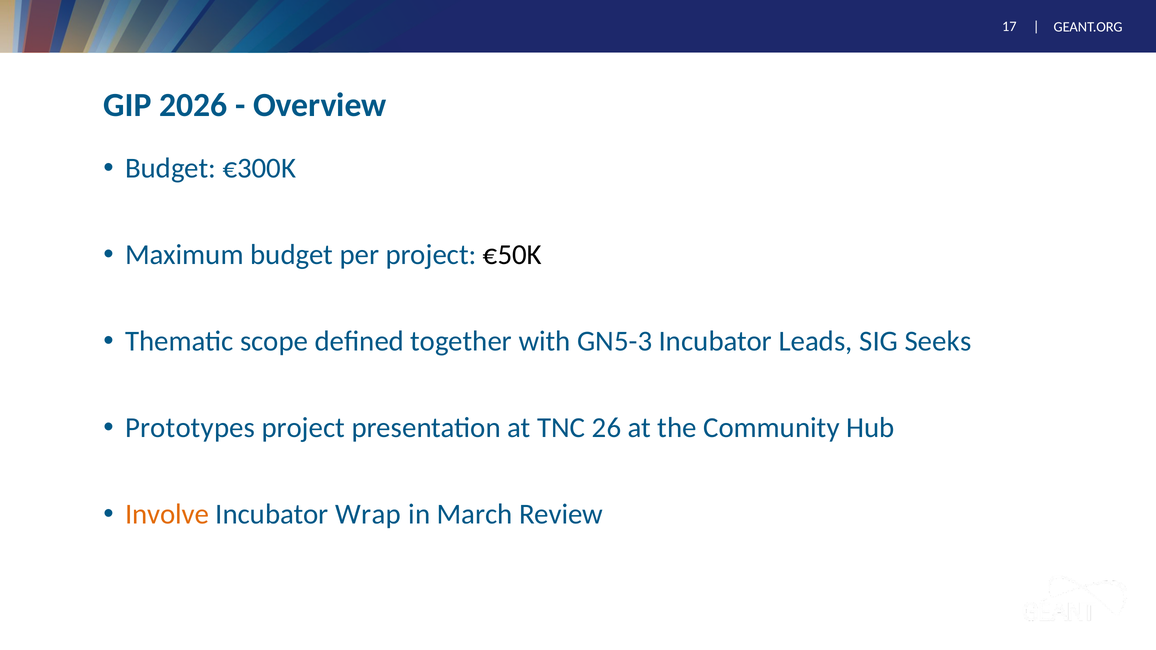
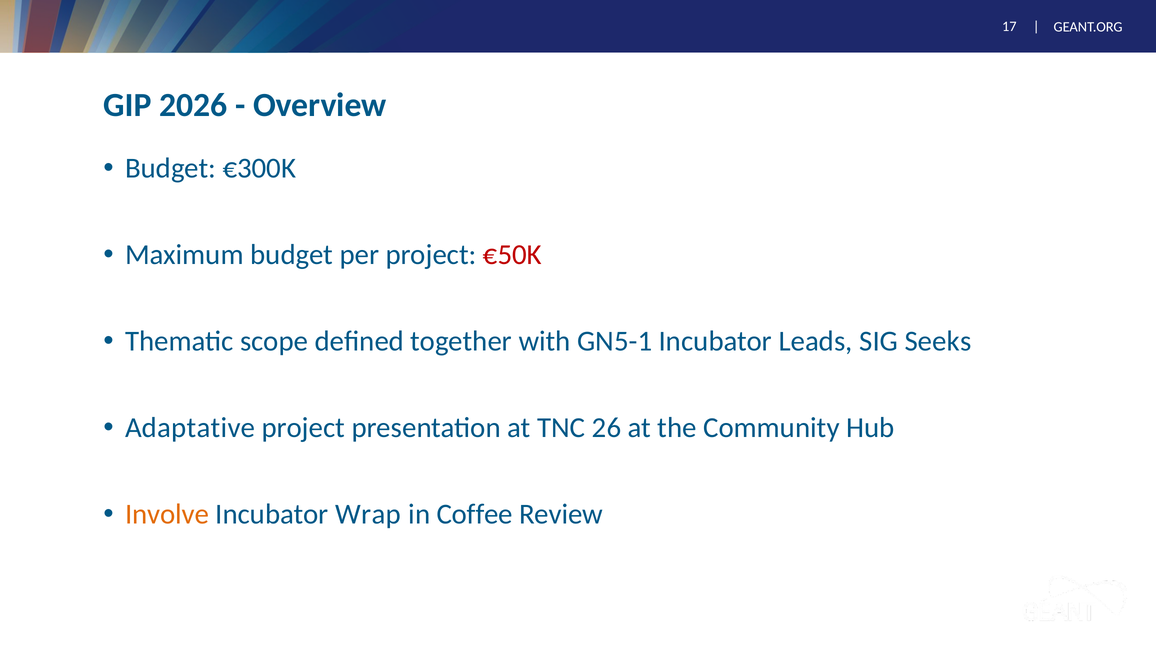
€50K colour: black -> red (512, 255)
GN5-3: GN5-3 -> GN5-1 (615, 341)
Prototypes: Prototypes -> Adaptative (190, 428)
March: March -> Coffee (475, 514)
